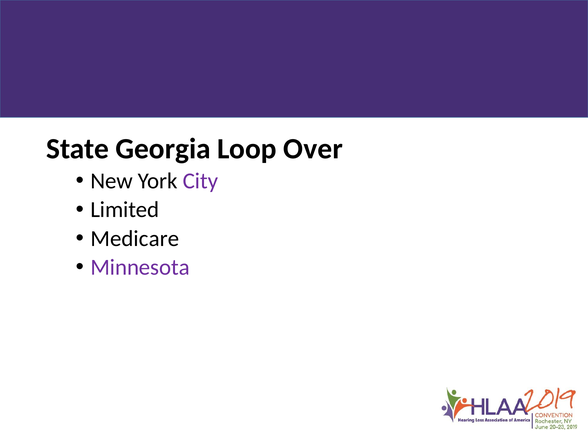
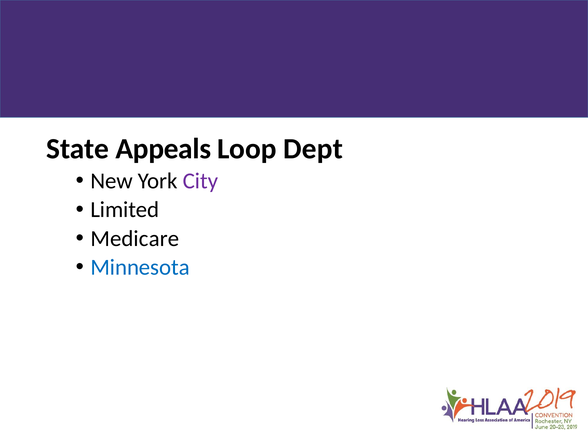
Georgia: Georgia -> Appeals (163, 149)
Over: Over -> Dept (313, 149)
Minnesota colour: purple -> blue (140, 267)
